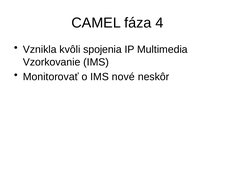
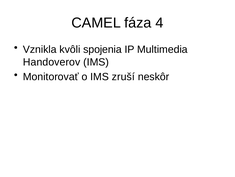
Vzorkovanie: Vzorkovanie -> Handoverov (52, 62)
nové: nové -> zruší (123, 76)
